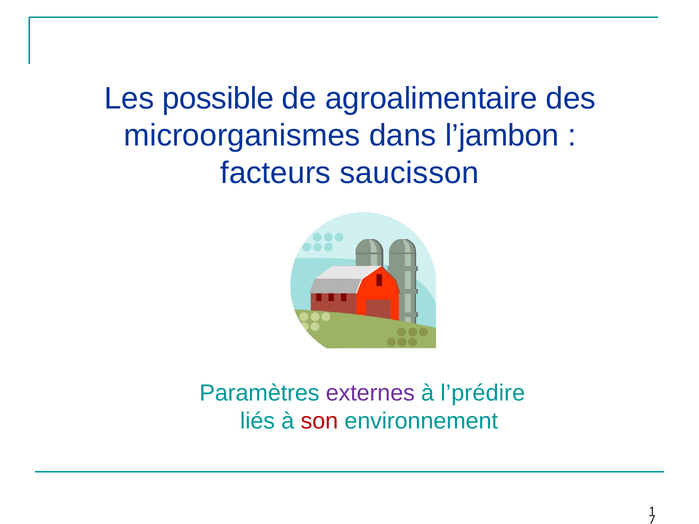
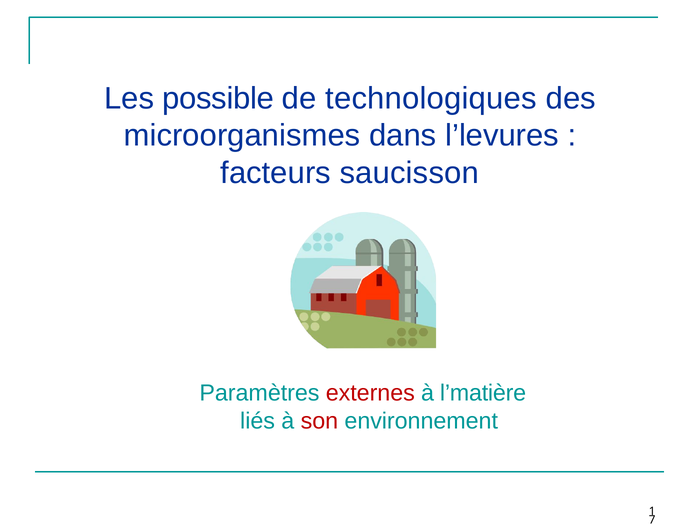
agroalimentaire: agroalimentaire -> technologiques (431, 98)
l’jambon: l’jambon -> l’levures (502, 136)
externes colour: purple -> red (370, 393)
l’prédire: l’prédire -> l’matière (483, 393)
